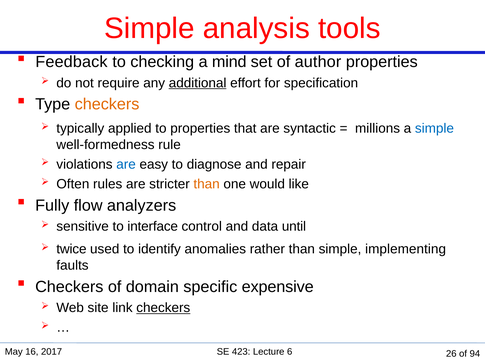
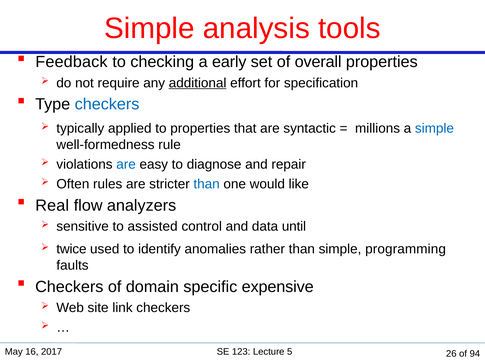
mind: mind -> early (229, 62)
author: author -> overall (318, 62)
checkers colour: orange -> blue (107, 105)
than colour: orange -> blue (207, 184)
Fully: Fully -> Real (52, 206)
interface: interface -> assisted (153, 227)
implementing: implementing -> programming (406, 250)
checkers underline: present -> none (163, 308)
423: 423 -> 123 (241, 352)
6: 6 -> 5 (290, 352)
